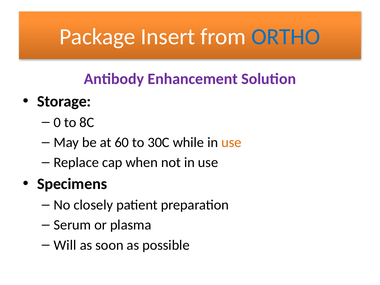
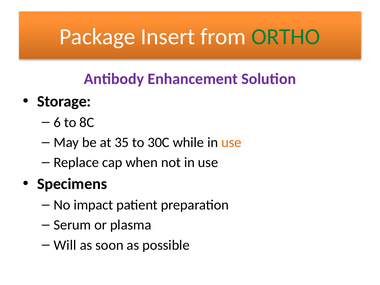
ORTHO colour: blue -> green (286, 37)
0: 0 -> 6 (57, 122)
60: 60 -> 35 (122, 142)
closely: closely -> impact (93, 205)
